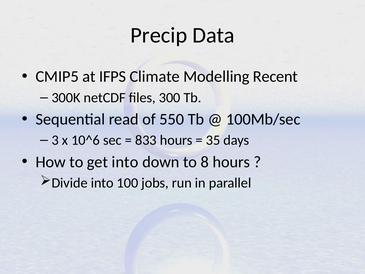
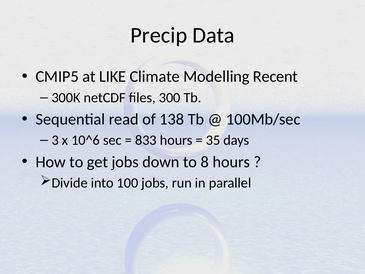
IFPS: IFPS -> LIKE (113, 77)
550: 550 -> 138 (172, 119)
get into: into -> jobs (125, 162)
